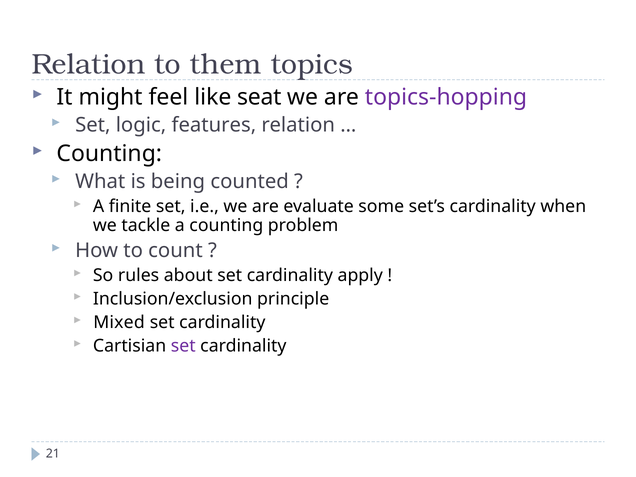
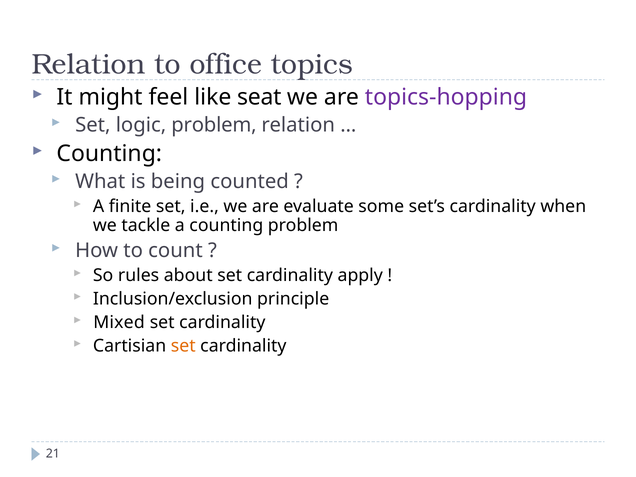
them: them -> office (226, 64)
logic features: features -> problem (214, 125)
set colour: purple -> orange (183, 346)
